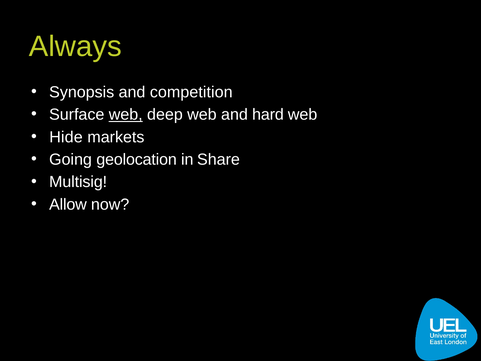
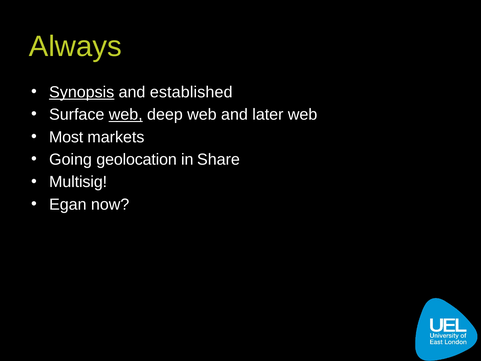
Synopsis underline: none -> present (82, 92)
competition: competition -> established (191, 92)
hard: hard -> later (268, 115)
Hide: Hide -> Most (66, 137)
Allow: Allow -> Egan (68, 204)
